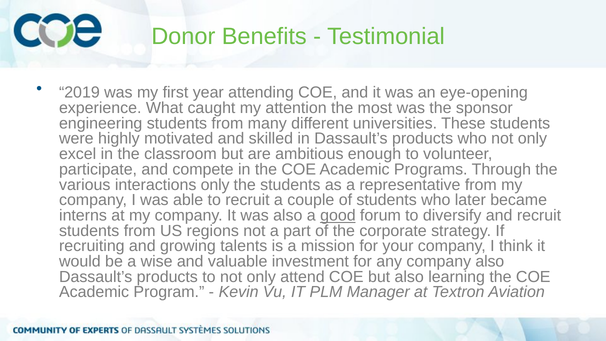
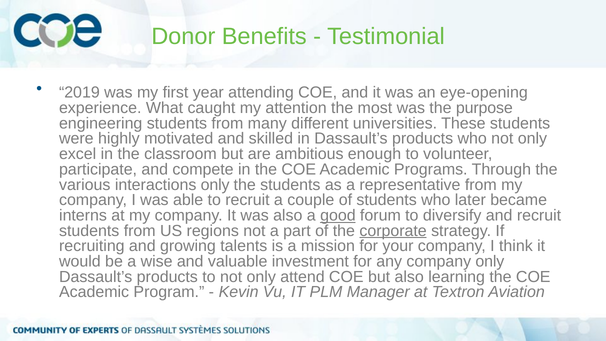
sponsor: sponsor -> purpose (484, 108)
corporate underline: none -> present (393, 231)
company also: also -> only (490, 261)
